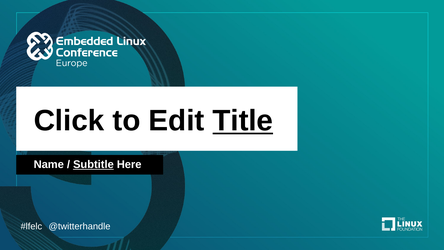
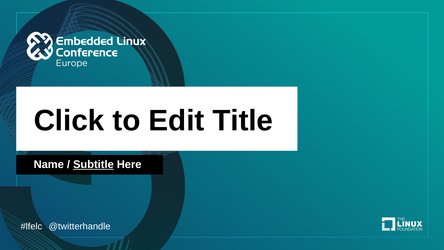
Title underline: present -> none (243, 121)
